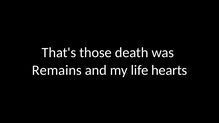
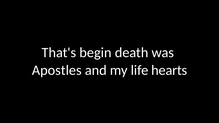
those: those -> begin (96, 53)
Remains: Remains -> Apostles (57, 70)
